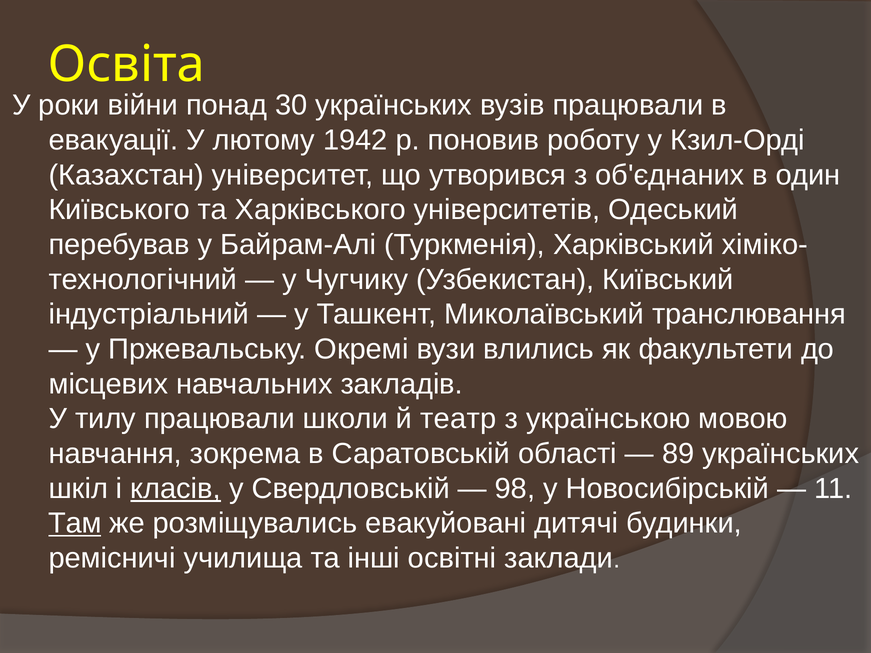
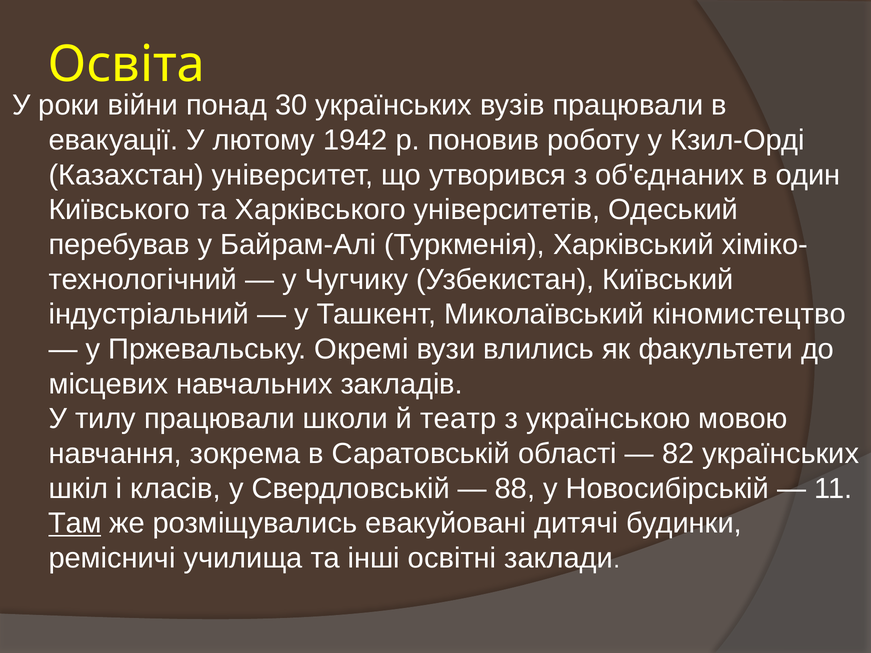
транслювання: транслювання -> кіномистецтво (749, 314)
89: 89 -> 82 (678, 454)
класів underline: present -> none (176, 489)
98: 98 -> 88 (515, 489)
